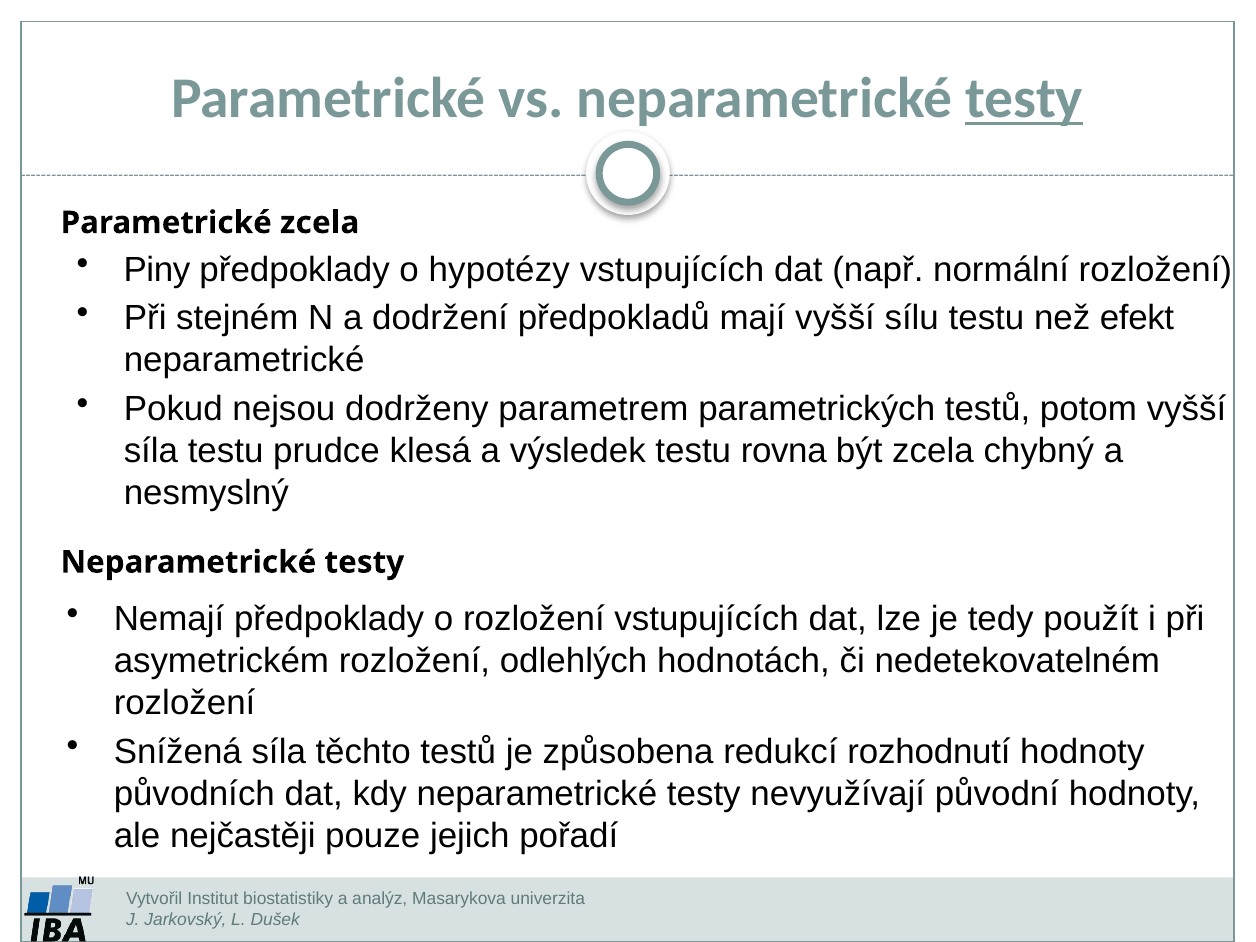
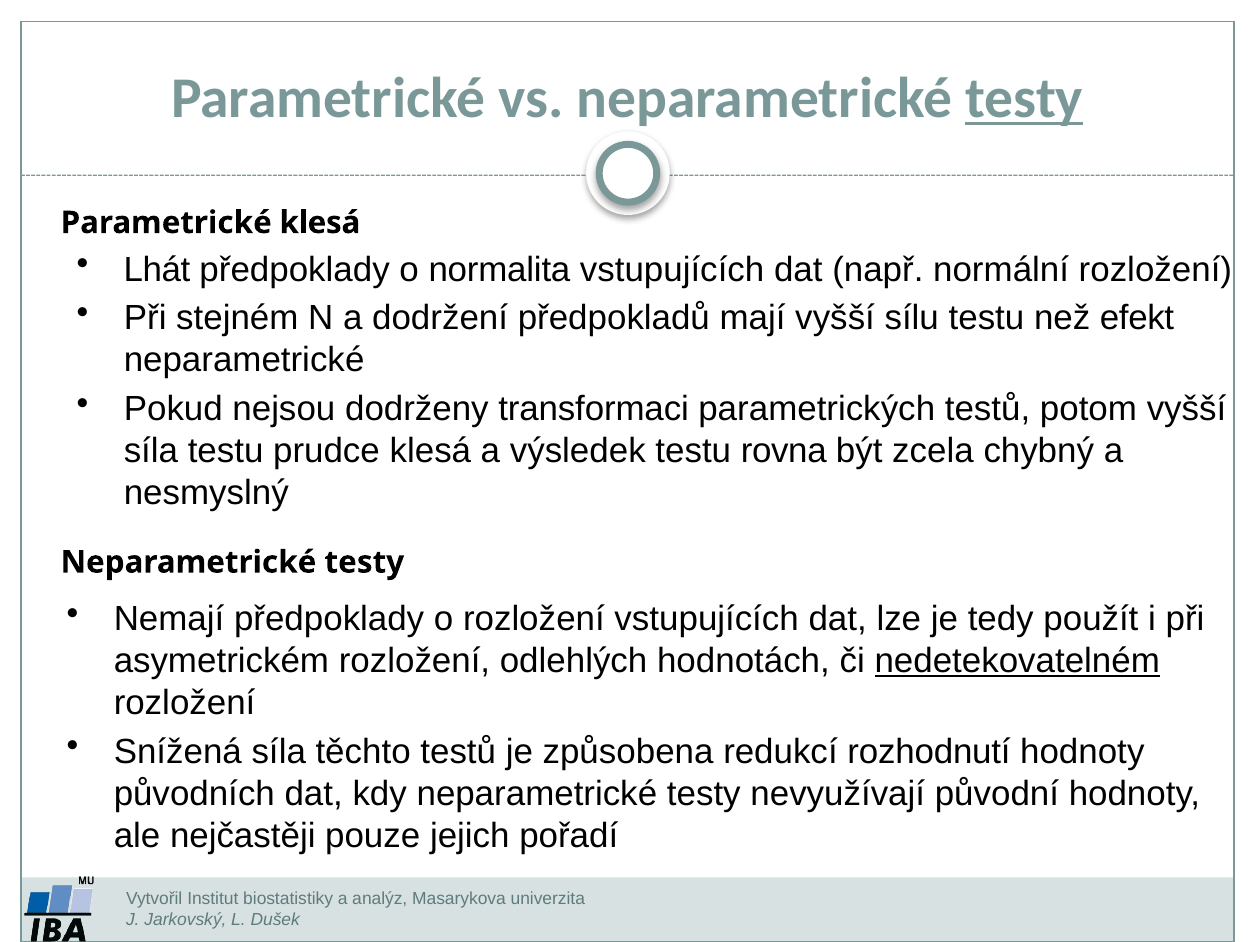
Parametrické zcela: zcela -> klesá (320, 223)
Piny: Piny -> Lhát (157, 270)
hypotézy: hypotézy -> normalita (499, 270)
parametrem: parametrem -> transformaci (594, 409)
nedetekovatelném underline: none -> present (1017, 661)
